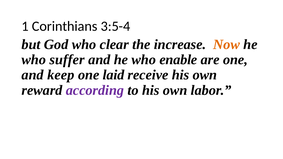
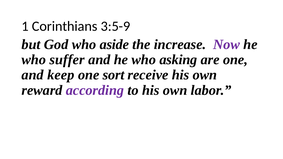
3:5-4: 3:5-4 -> 3:5-9 (115, 26)
clear: clear -> aside (114, 44)
Now colour: orange -> purple (227, 44)
enable: enable -> asking (178, 60)
laid: laid -> sort (114, 75)
